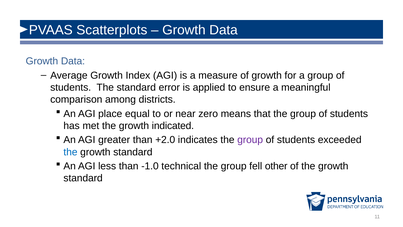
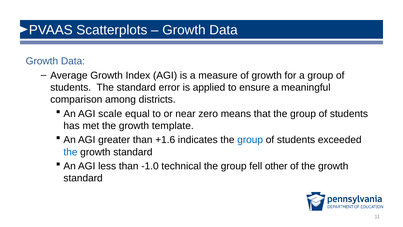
place: place -> scale (110, 114)
indicated: indicated -> template (173, 126)
+2.0: +2.0 -> +1.6 (165, 140)
group colour: purple -> blue (250, 140)
